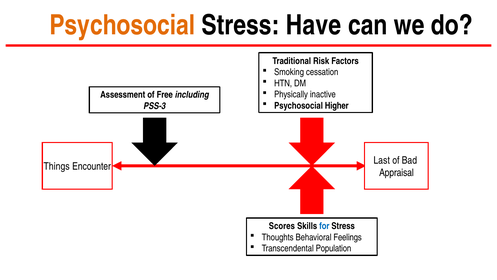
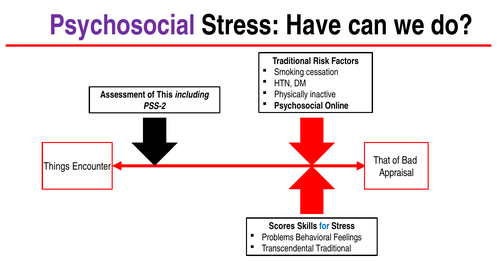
Psychosocial colour: orange -> purple (122, 25)
Free: Free -> This (165, 95)
Higher: Higher -> Online (337, 106)
PSS-3: PSS-3 -> PSS-2 (155, 106)
Last: Last -> That (382, 160)
Thoughts: Thoughts -> Problems (278, 237)
Transcendental Population: Population -> Traditional (333, 248)
